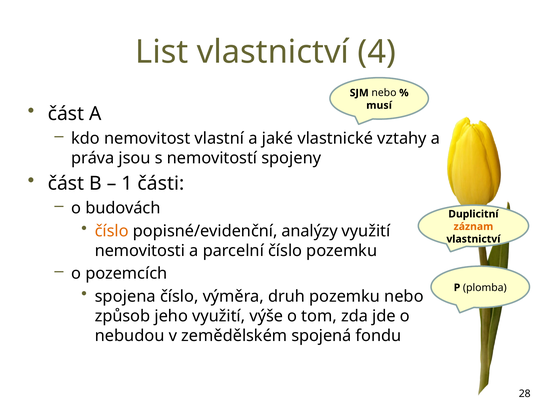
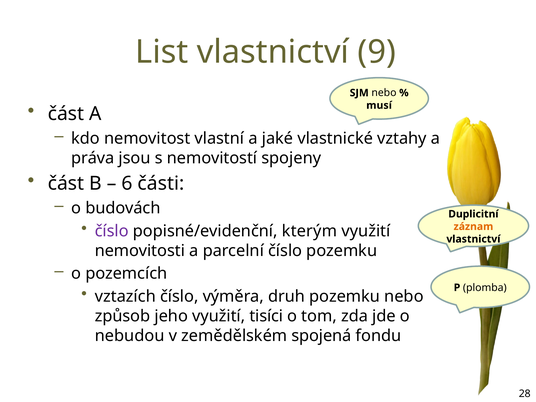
4: 4 -> 9 (377, 52)
1: 1 -> 6 (127, 184)
číslo colour: orange -> purple (112, 231)
analýzy: analýzy -> kterým (310, 231)
spojena: spojena -> vztazích (125, 296)
výše: výše -> tisíci (266, 316)
